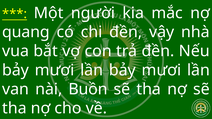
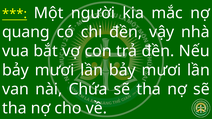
Buồn: Buồn -> Chứa (88, 89)
